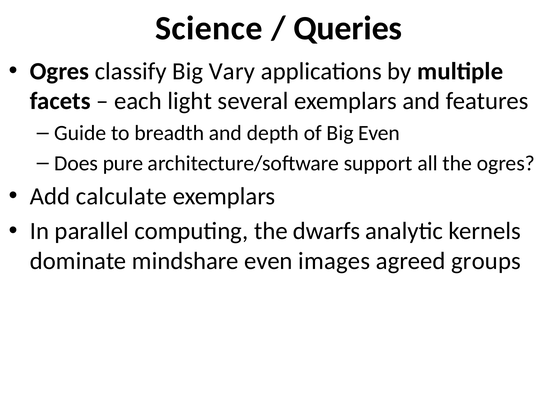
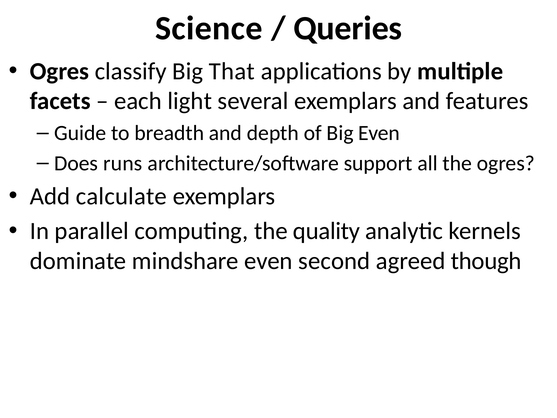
Vary: Vary -> That (232, 71)
pure: pure -> runs (123, 163)
dwarfs: dwarfs -> quality (327, 231)
images: images -> second (334, 261)
groups: groups -> though (486, 261)
